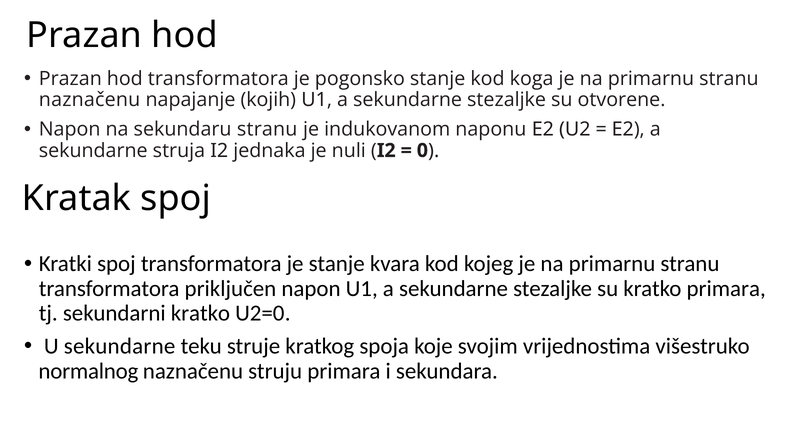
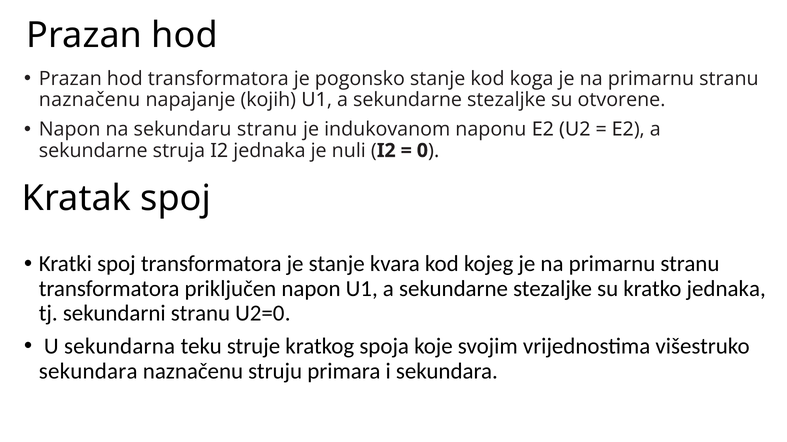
kratko primara: primara -> jednaka (726, 289)
sekundarni kratko: kratko -> stranu (200, 314)
U sekundarne: sekundarne -> sekundarna (120, 347)
normalnog: normalnog -> sekundara (88, 372)
